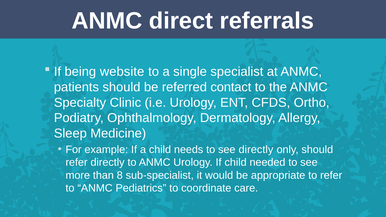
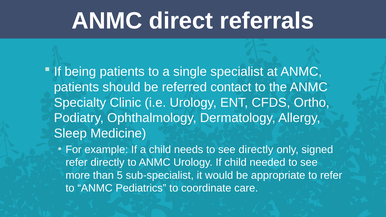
being website: website -> patients (122, 72)
only should: should -> signed (317, 150)
8: 8 -> 5 (120, 175)
